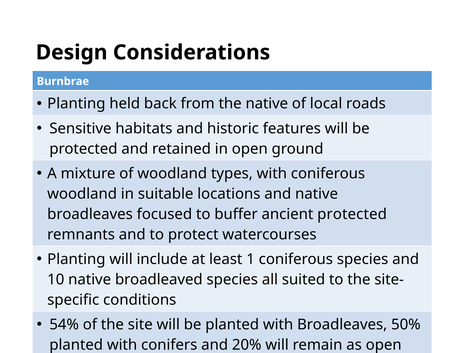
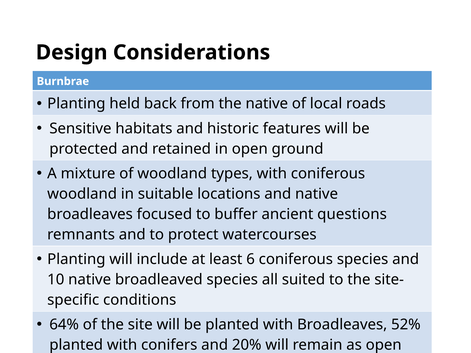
ancient protected: protected -> questions (352, 214)
1: 1 -> 6 (251, 259)
54%: 54% -> 64% (64, 325)
50%: 50% -> 52% (406, 325)
